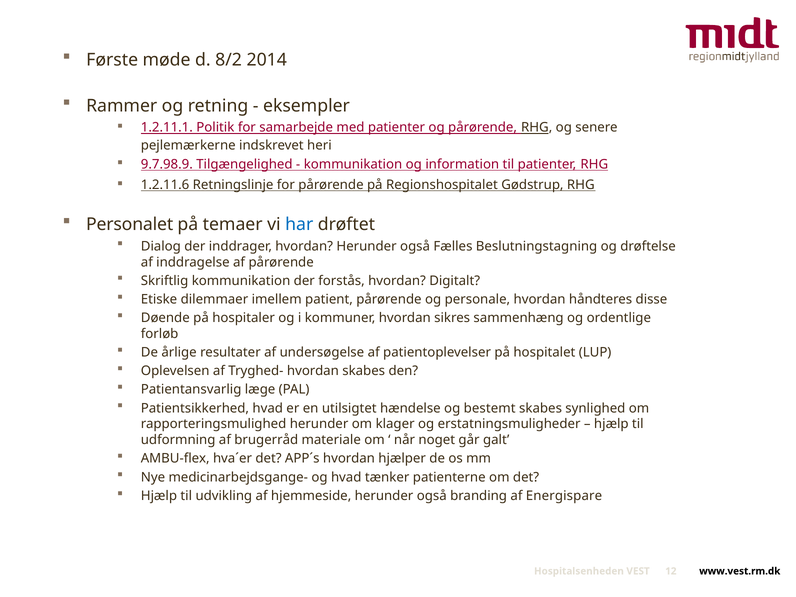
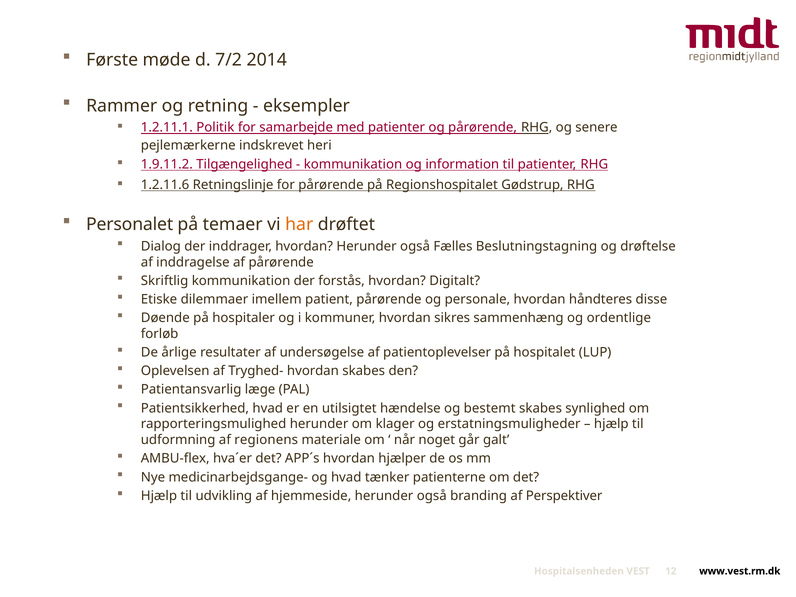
8/2: 8/2 -> 7/2 (229, 60)
9.7.98.9: 9.7.98.9 -> 1.9.11.2 (167, 164)
har colour: blue -> orange (299, 224)
brugerråd: brugerråd -> regionens (266, 440)
Energispare: Energispare -> Perspektiver (564, 496)
